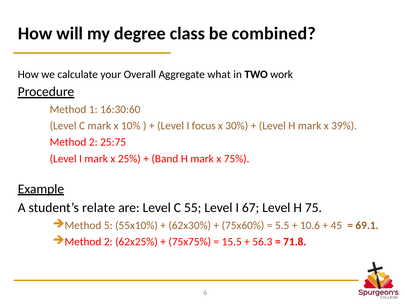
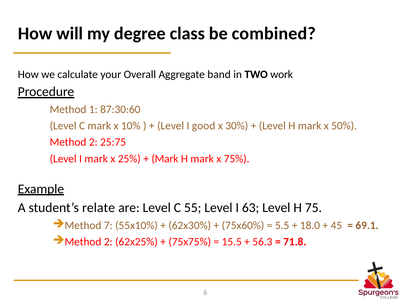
what: what -> band (219, 74)
16:30:60: 16:30:60 -> 87:30:60 (120, 109)
focus: focus -> good (204, 126)
39%: 39% -> 50% (344, 126)
Band: Band -> Mark (165, 159)
67: 67 -> 63 (251, 208)
5: 5 -> 7 (108, 225)
10.6: 10.6 -> 18.0 (310, 225)
